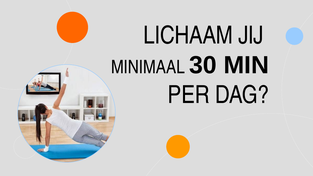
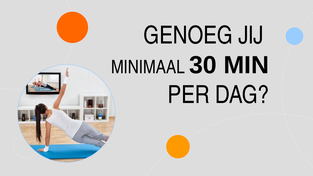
LICHAAM: LICHAAM -> GENOEG (188, 35)
